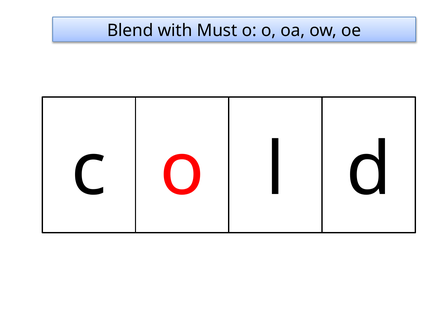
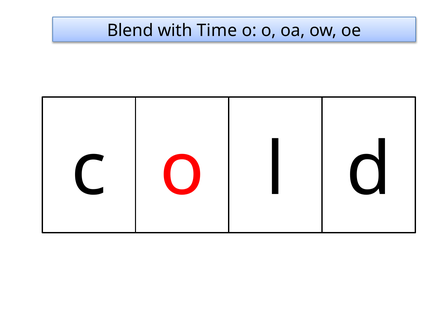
Must: Must -> Time (217, 30)
